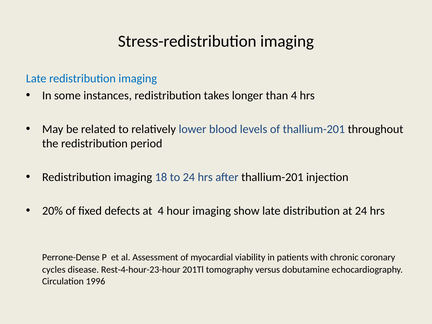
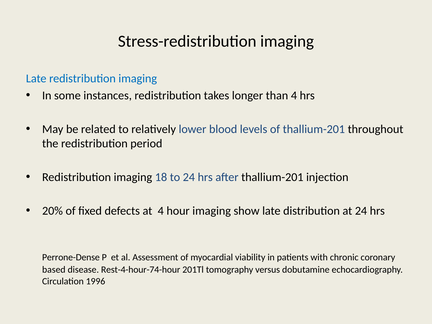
cycles: cycles -> based (54, 270)
Rest-4-hour-23-hour: Rest-4-hour-23-hour -> Rest-4-hour-74-hour (141, 270)
